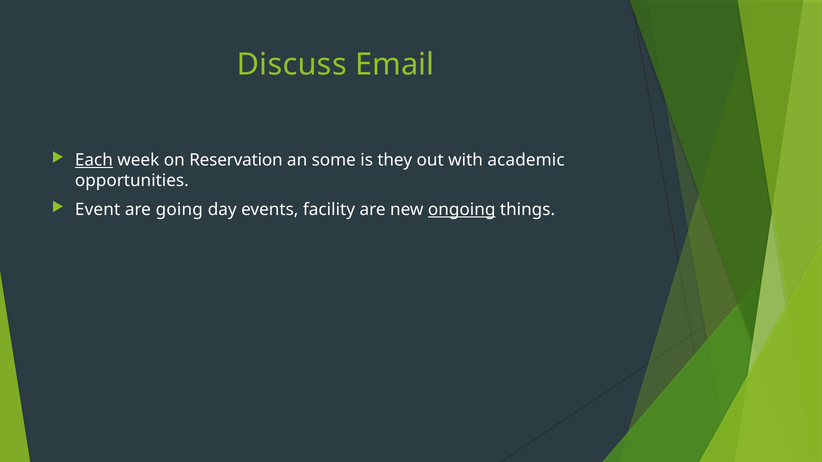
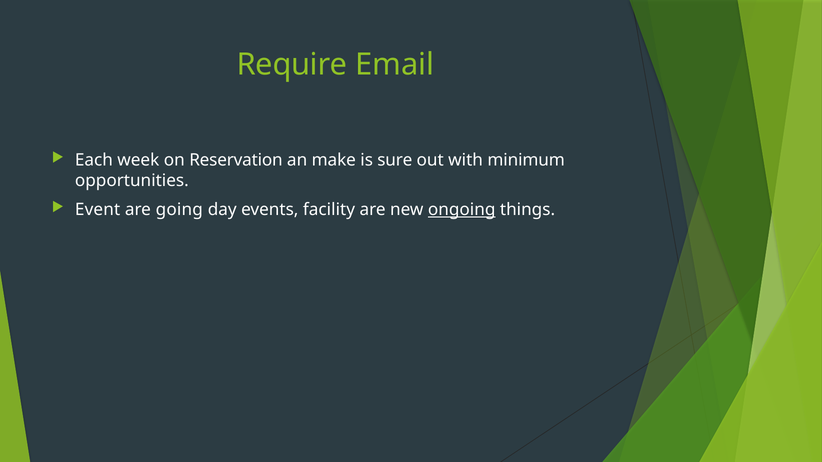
Discuss: Discuss -> Require (292, 65)
Each underline: present -> none (94, 160)
some: some -> make (334, 160)
they: they -> sure (395, 160)
academic: academic -> minimum (526, 160)
